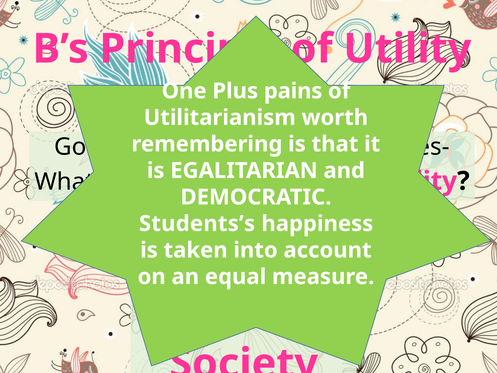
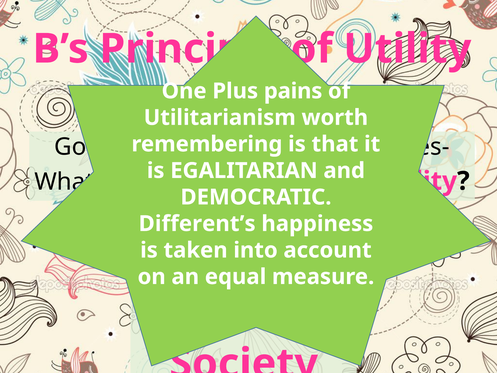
Students’s: Students’s -> Different’s (197, 224)
